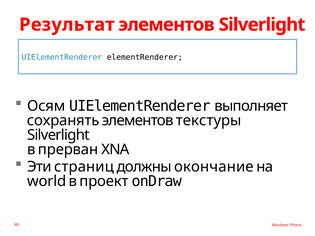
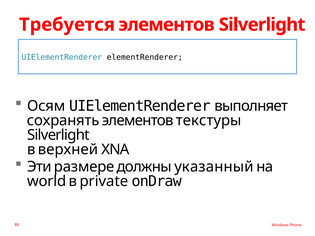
Результат: Результат -> Требуется (67, 25)
прерван: прерван -> верхней (68, 150)
страниц: страниц -> размере (84, 167)
окончание: окончание -> указанный (214, 167)
проект: проект -> private (104, 181)
